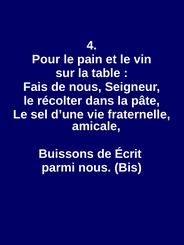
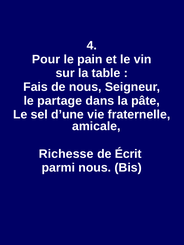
récolter: récolter -> partage (60, 101)
Buissons: Buissons -> Richesse (66, 154)
